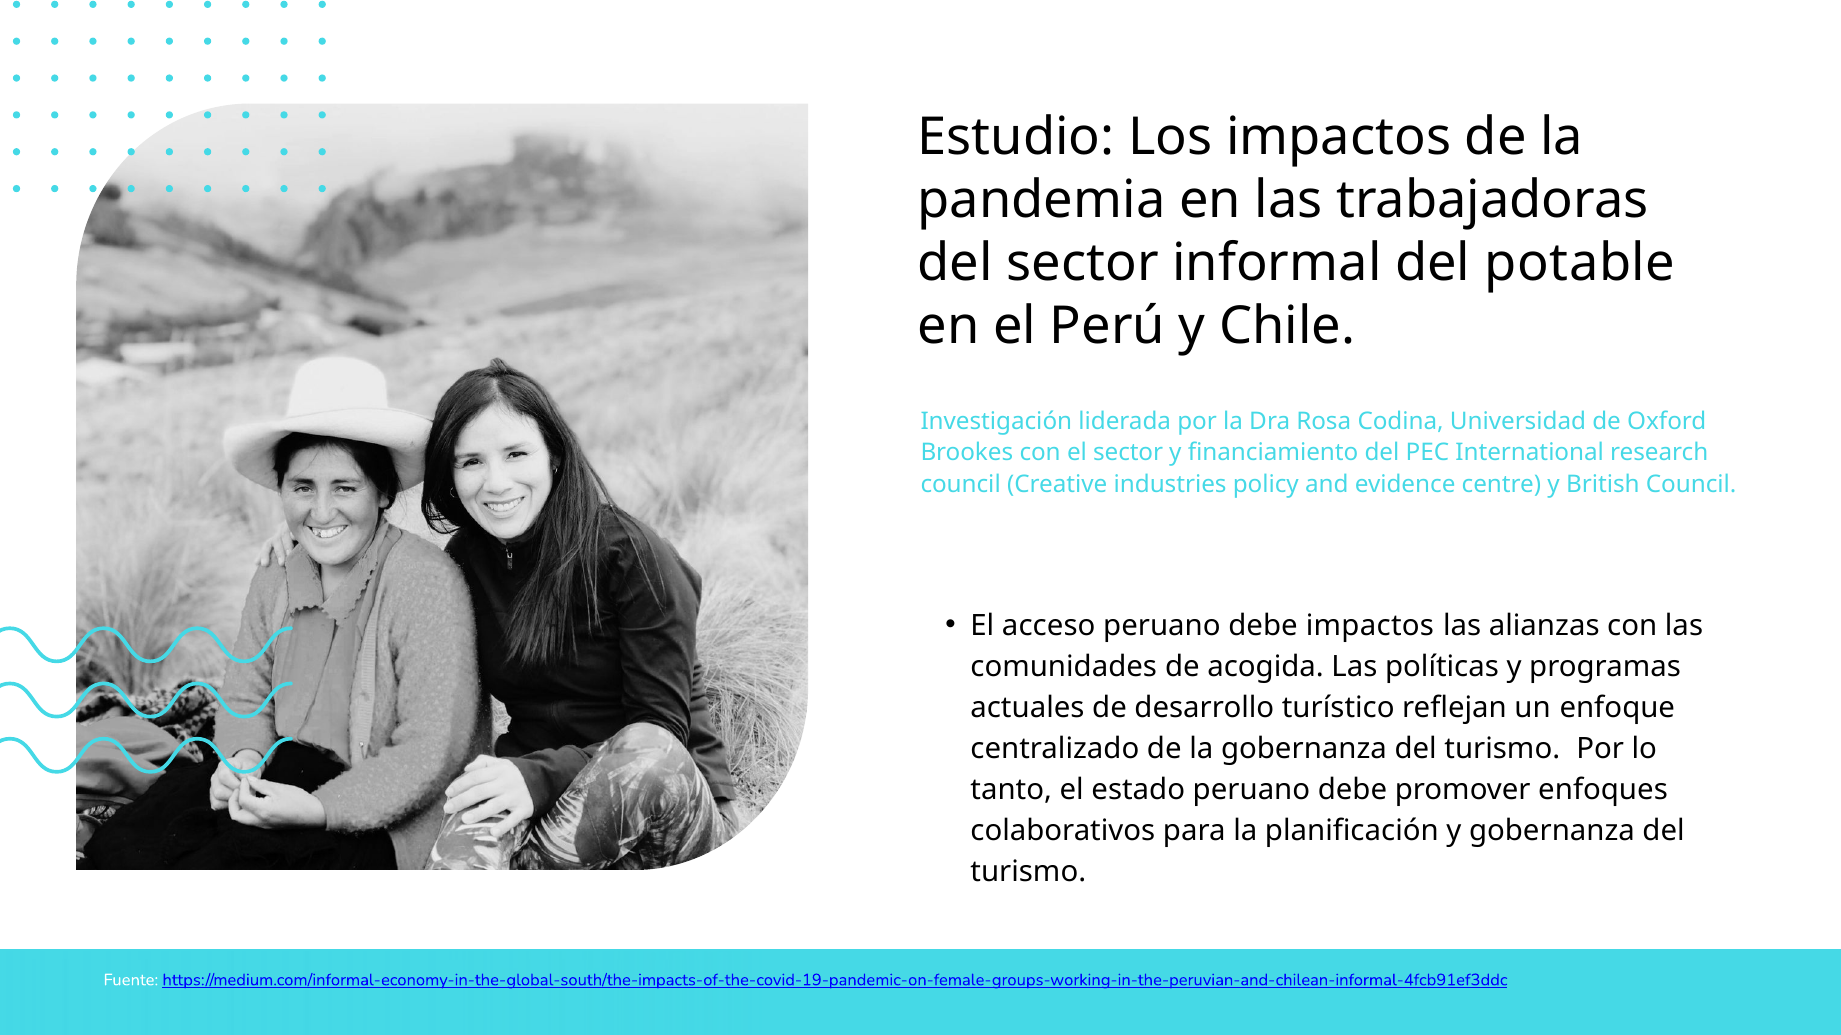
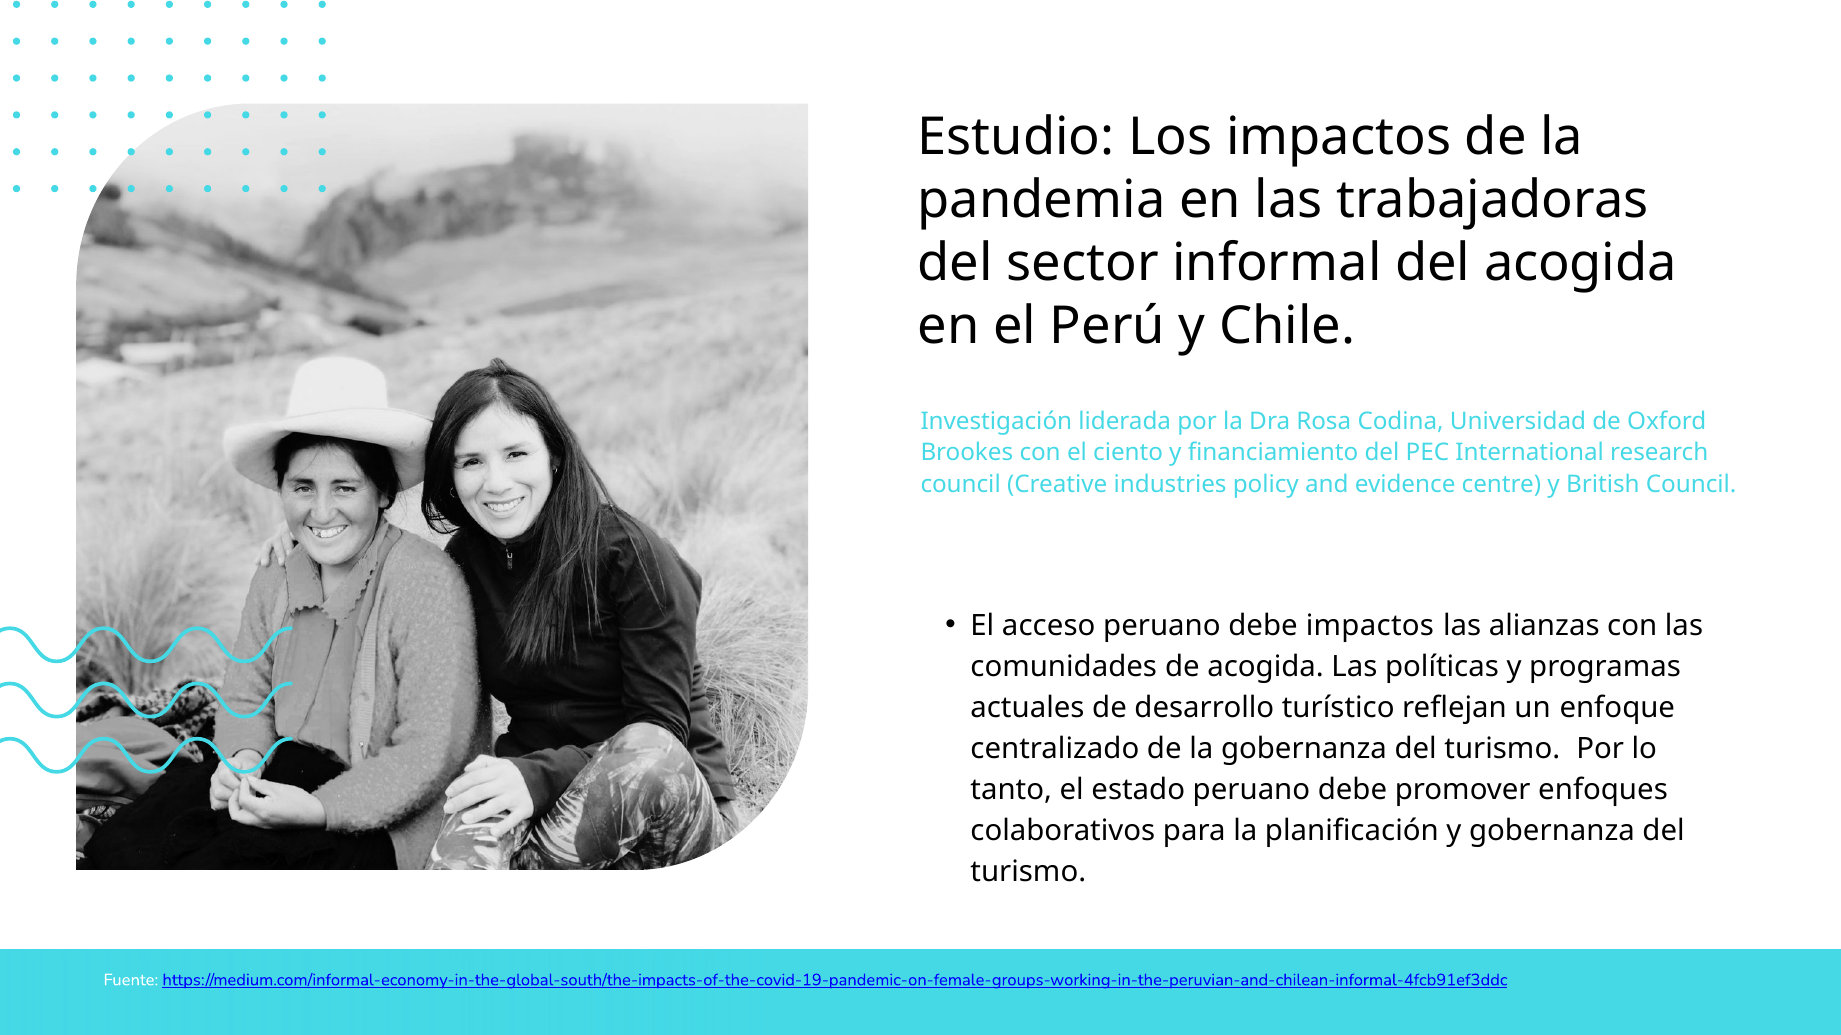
del potable: potable -> acogida (1580, 263)
el sector: sector -> ciento (1128, 453)
